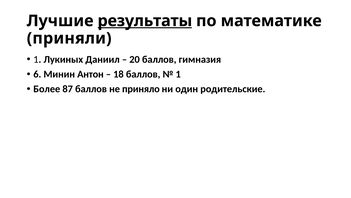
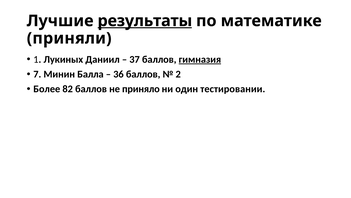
20: 20 -> 37 (135, 59)
гимназия underline: none -> present (200, 59)
6: 6 -> 7 (37, 74)
Антон: Антон -> Балла (90, 74)
18: 18 -> 36 (118, 74)
1: 1 -> 2 (178, 74)
87: 87 -> 82 (68, 89)
родительские: родительские -> тестировании (233, 89)
